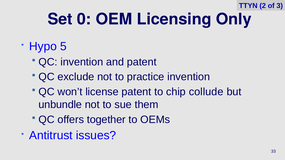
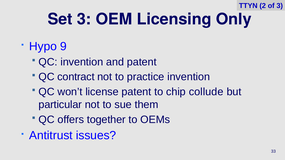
Set 0: 0 -> 3 (84, 19)
5: 5 -> 9 (63, 46)
exclude: exclude -> contract (76, 77)
unbundle: unbundle -> particular (60, 105)
